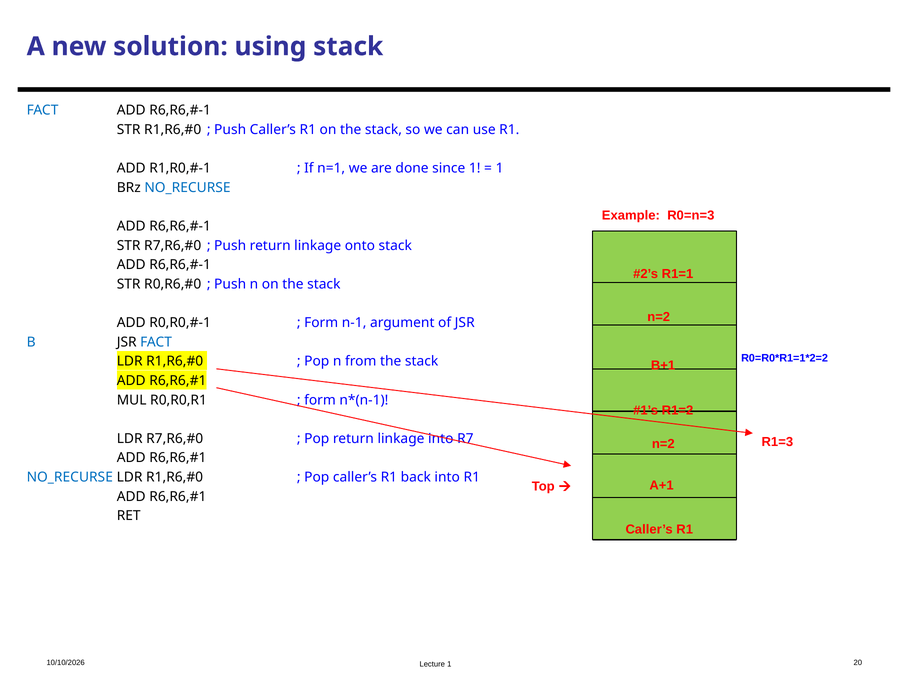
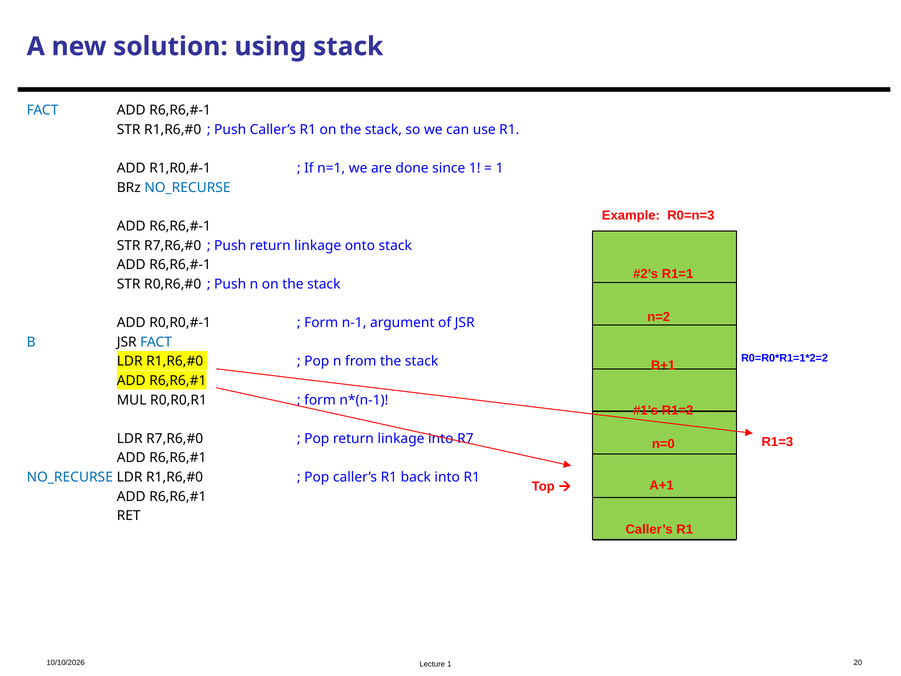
n=2: n=2 -> n=0 (663, 444)
